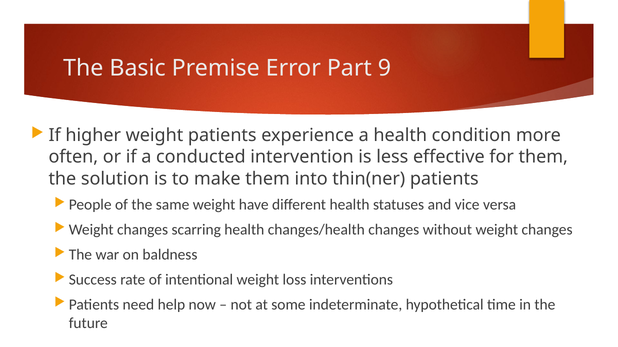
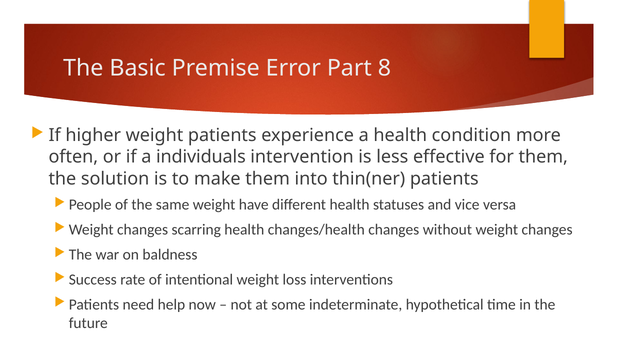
9: 9 -> 8 (384, 68)
conducted: conducted -> individuals (201, 157)
